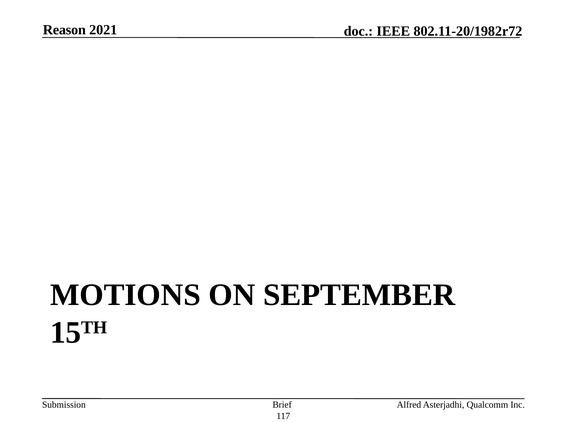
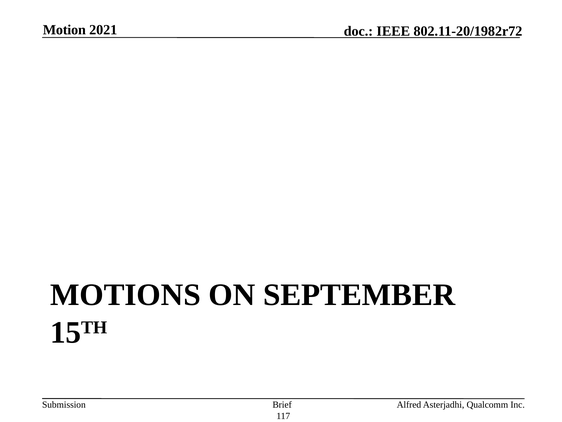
Reason: Reason -> Motion (64, 30)
